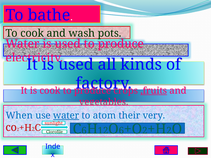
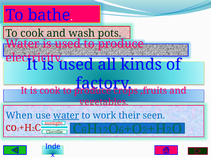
,fruits underline: present -> none (154, 91)
atom: atom -> work (104, 116)
very: very -> seen (154, 116)
